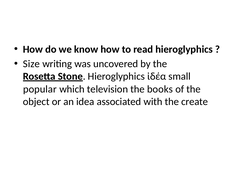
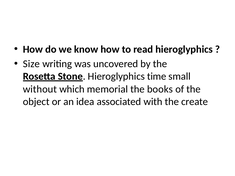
ἰδέα: ἰδέα -> time (157, 76)
popular: popular -> without (40, 89)
television: television -> memorial (107, 89)
